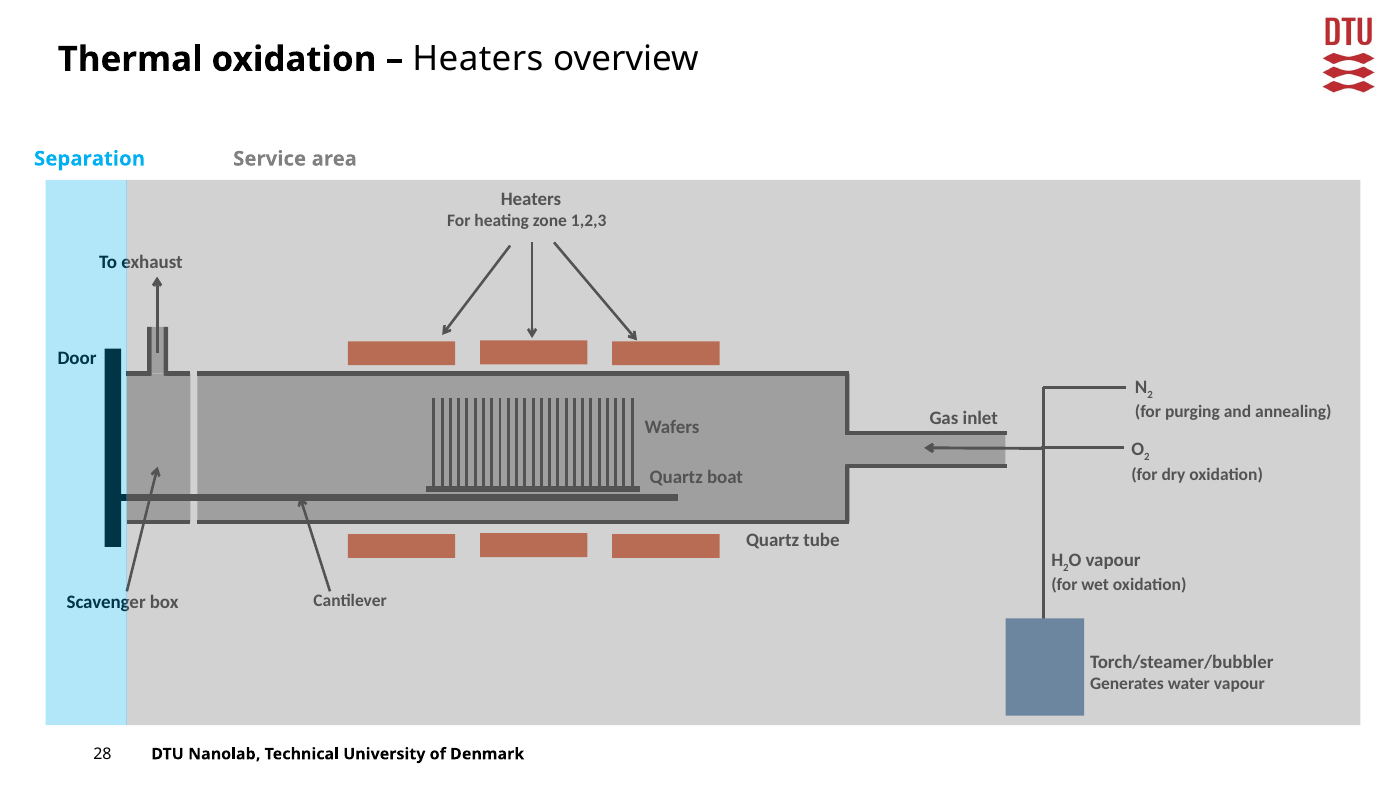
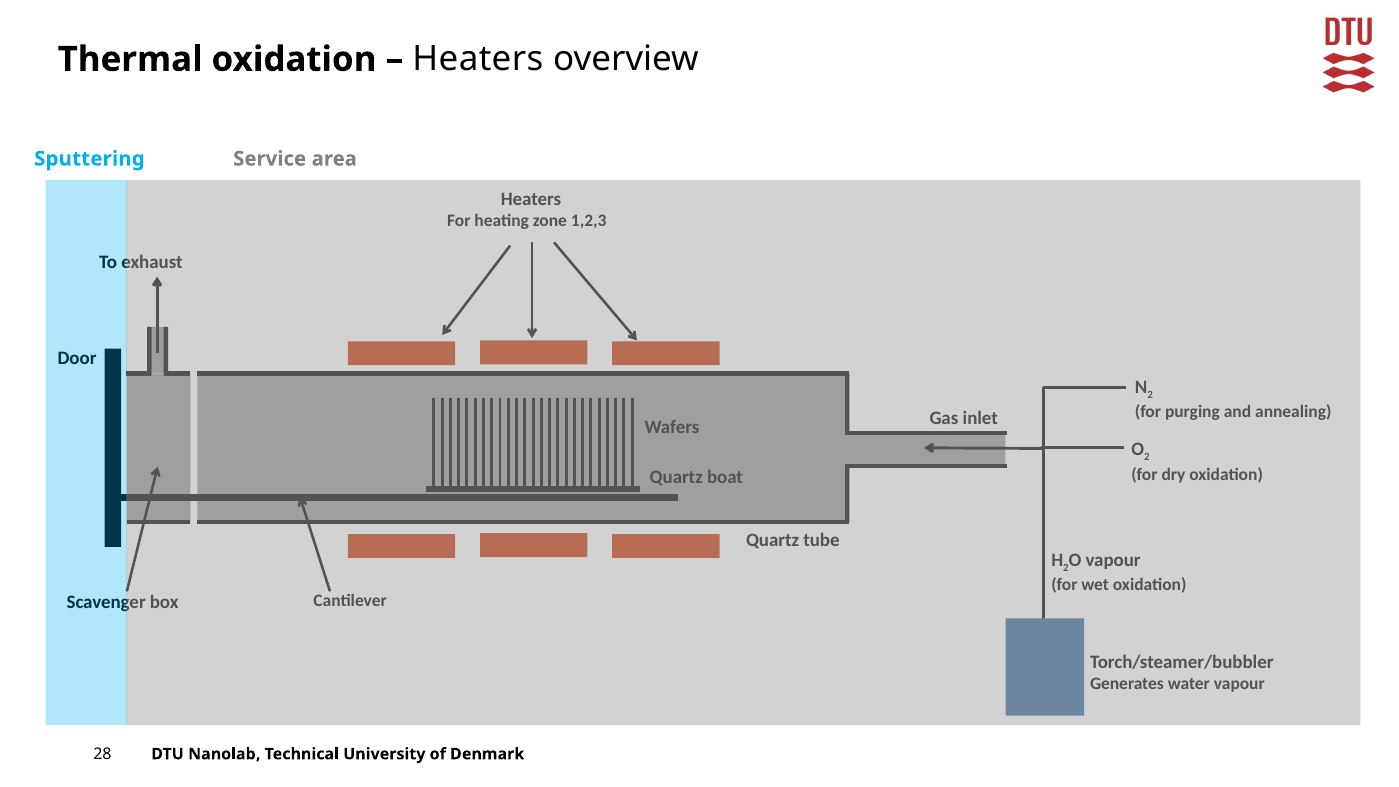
Separation: Separation -> Sputtering (89, 159)
